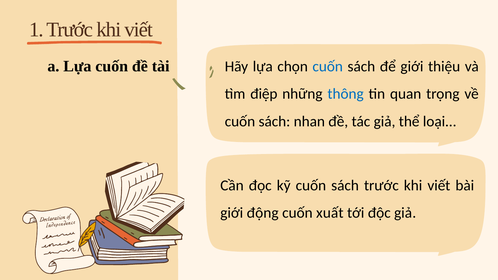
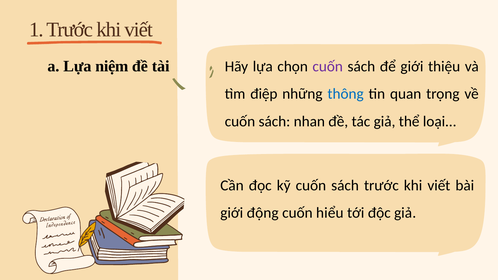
Lựa cuốn: cuốn -> niệm (112, 66)
cuốn colour: blue -> purple (328, 67)
xuất: xuất -> hiểu (330, 213)
